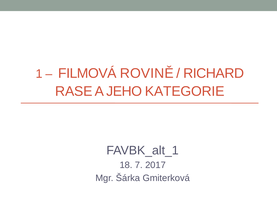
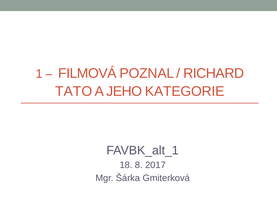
ROVINĚ: ROVINĚ -> POZNAL (147, 73)
RASE: RASE -> TATO (74, 91)
7: 7 -> 8 (139, 165)
